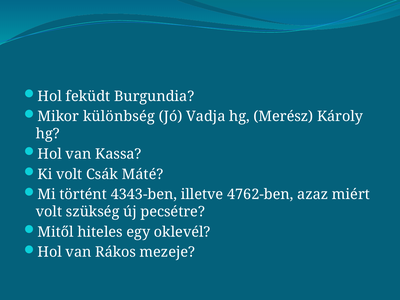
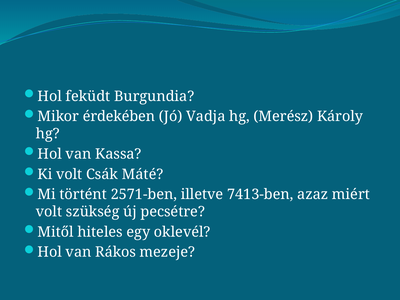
különbség: különbség -> érdekében (119, 117)
4343-ben: 4343-ben -> 2571-ben (144, 194)
4762-ben: 4762-ben -> 7413-ben (260, 194)
